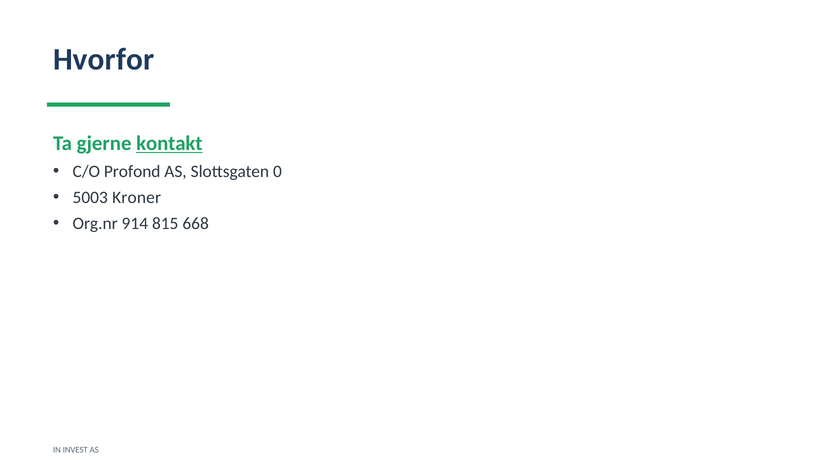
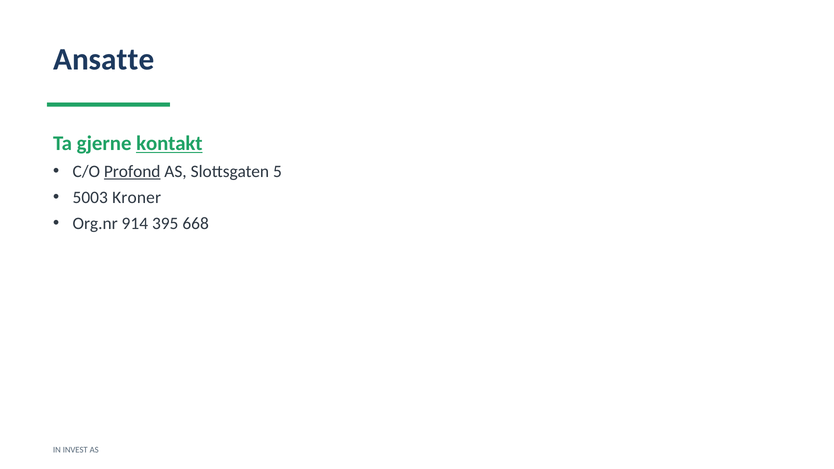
Hvorfor: Hvorfor -> Ansatte (104, 60)
Profond underline: none -> present (132, 171)
0: 0 -> 5 (277, 171)
815: 815 -> 395 (165, 224)
